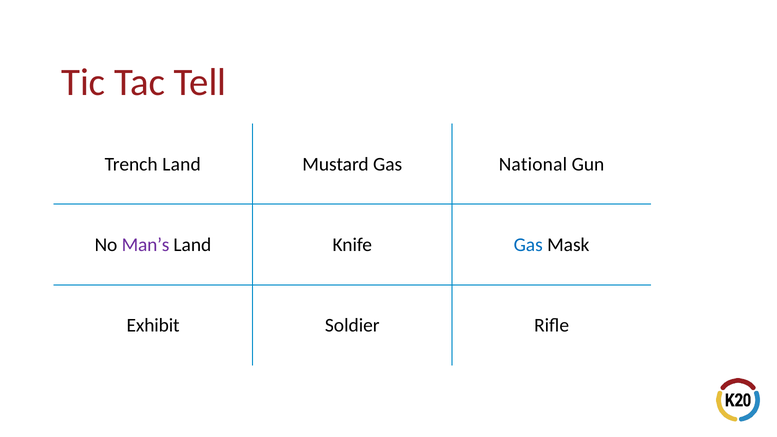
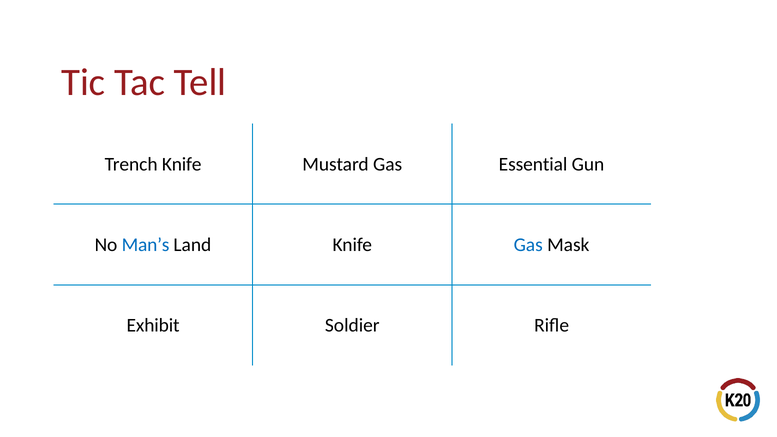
Trench Land: Land -> Knife (182, 164)
National: National -> Essential (533, 164)
Man’s colour: purple -> blue (146, 245)
